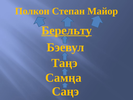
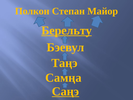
Саңэ underline: none -> present (65, 91)
